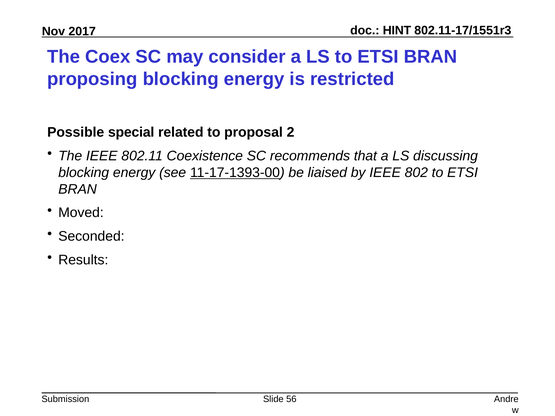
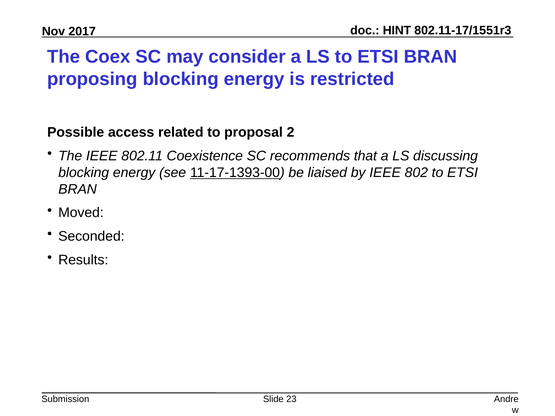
special: special -> access (131, 132)
56: 56 -> 23 (291, 399)
